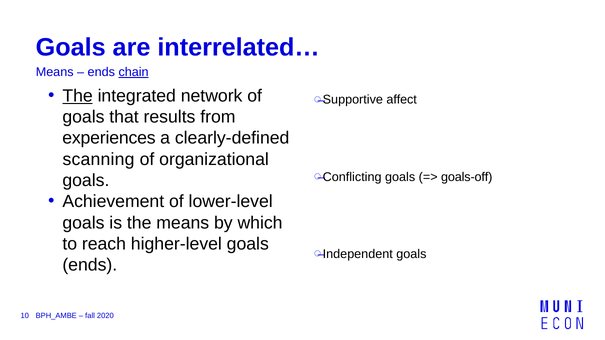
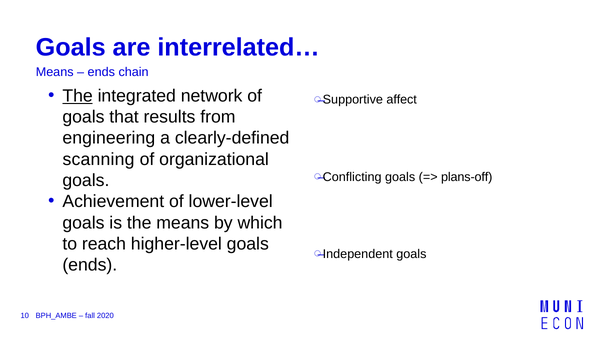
chain underline: present -> none (134, 72)
experiences: experiences -> engineering (109, 138)
goals-off: goals-off -> plans-off (467, 177)
